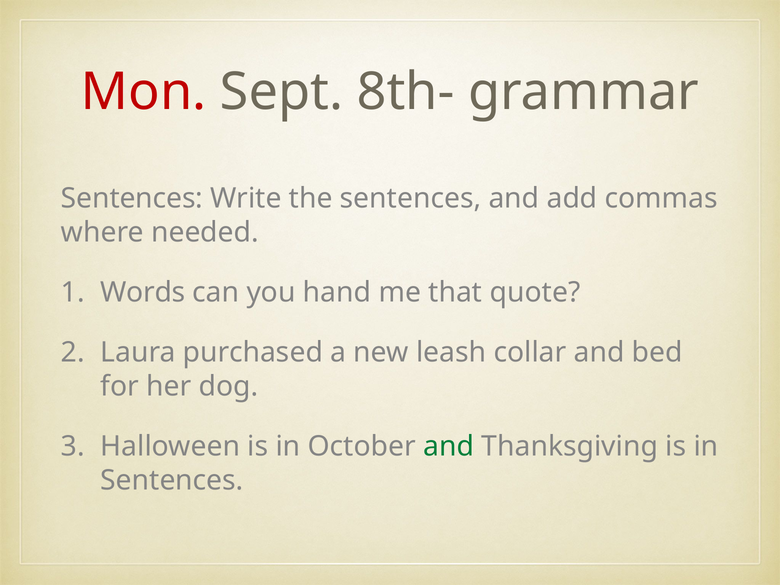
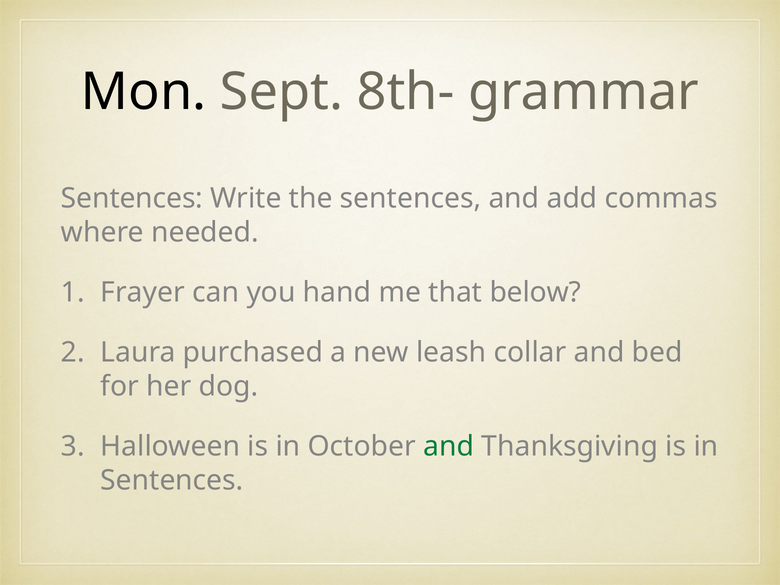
Mon colour: red -> black (144, 92)
Words: Words -> Frayer (143, 292)
quote: quote -> below (535, 292)
